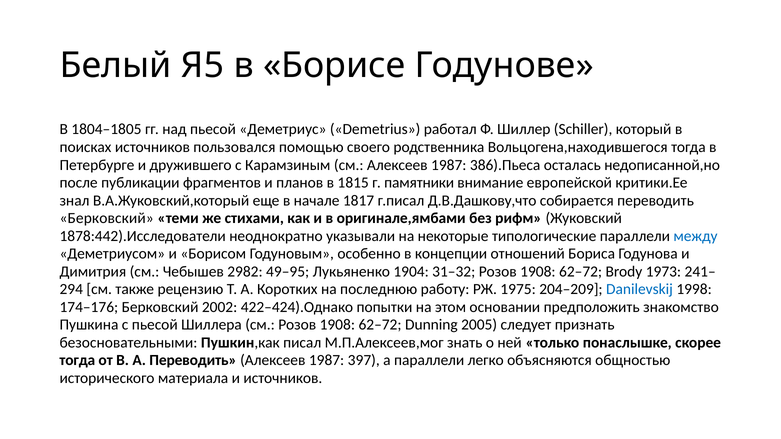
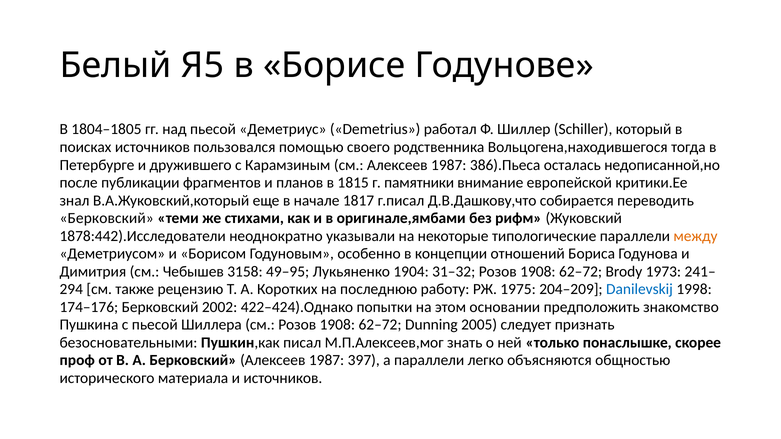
между colour: blue -> orange (696, 236)
2982: 2982 -> 3158 (245, 272)
тогда: тогда -> проф (77, 361)
А Переводить: Переводить -> Берковский (193, 361)
